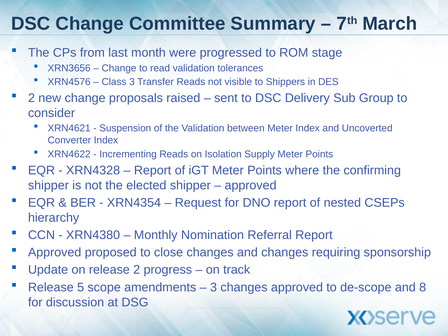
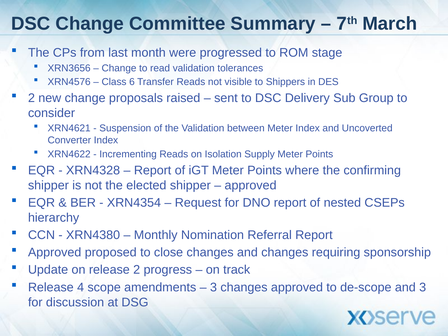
Class 3: 3 -> 6 (132, 82)
5: 5 -> 4 (81, 287)
and 8: 8 -> 3 (423, 287)
